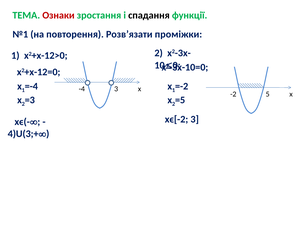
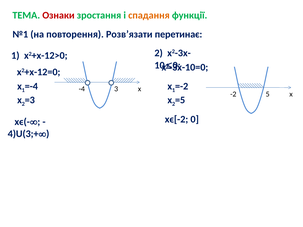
спадання colour: black -> orange (149, 15)
проміжки: проміжки -> перетинає (179, 34)
хϵ[-2 3: 3 -> 0 (195, 120)
